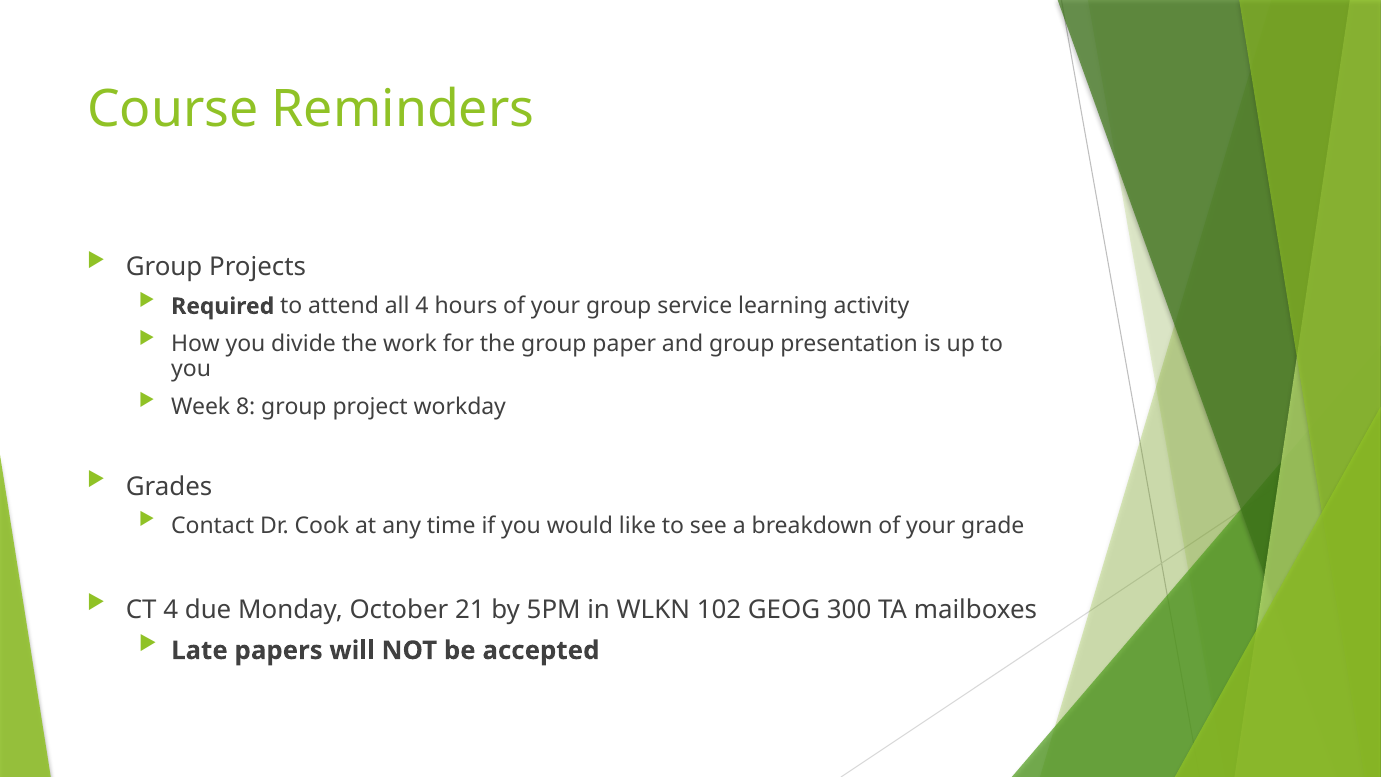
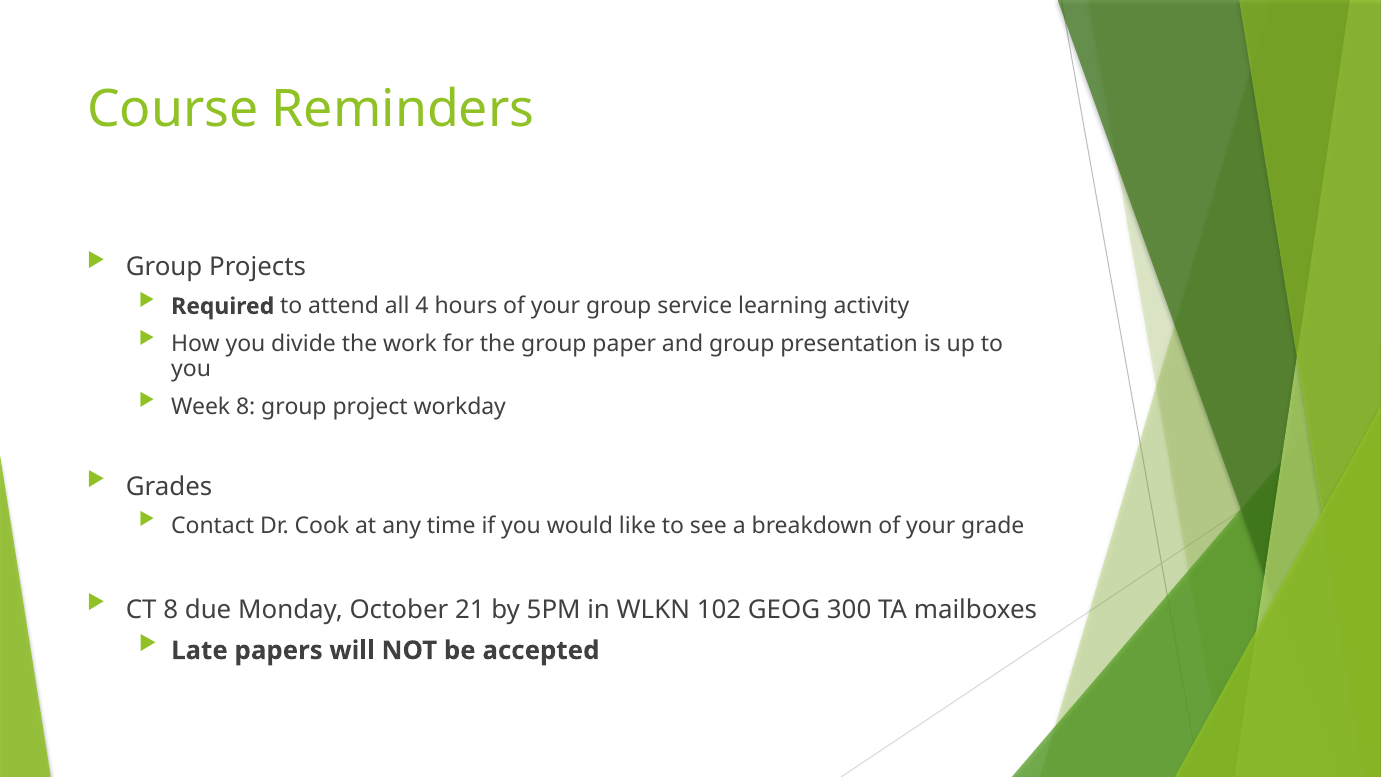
CT 4: 4 -> 8 (171, 609)
